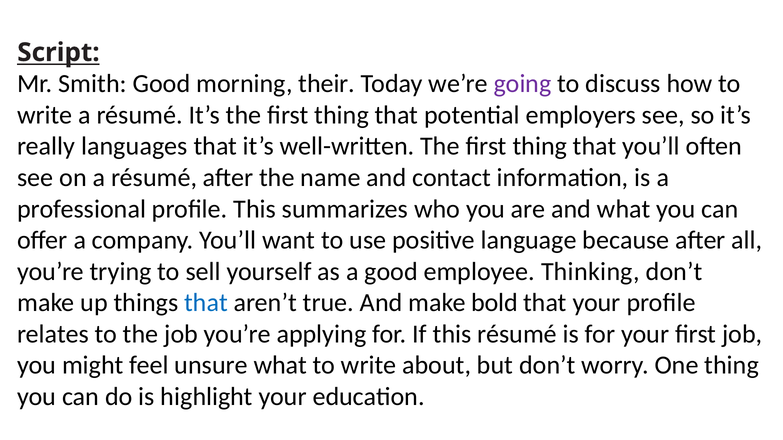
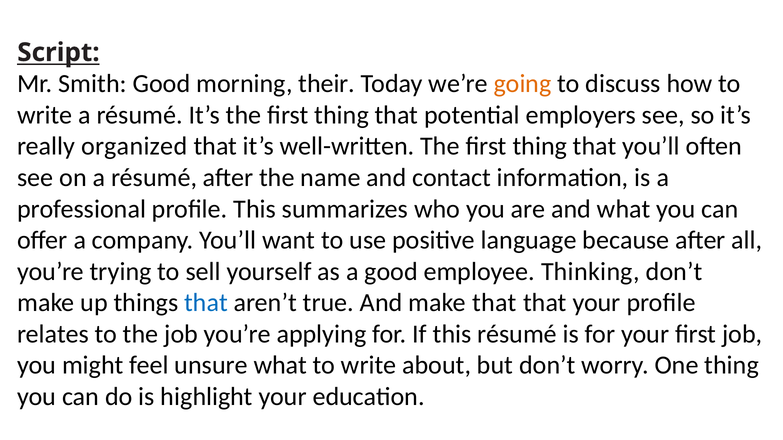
going colour: purple -> orange (522, 84)
languages: languages -> organized (134, 146)
make bold: bold -> that (494, 303)
